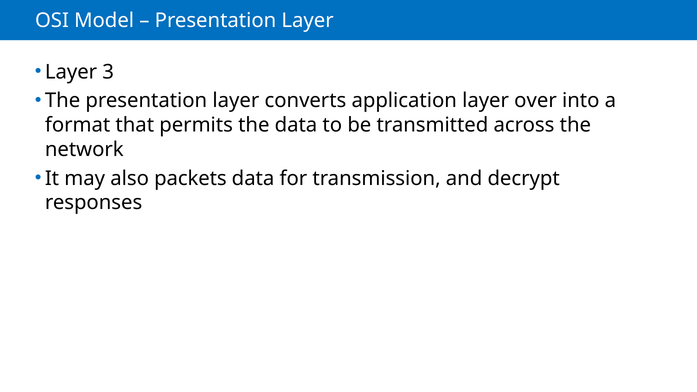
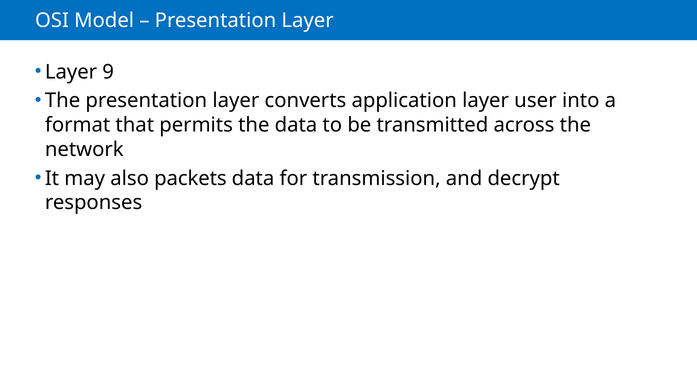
3: 3 -> 9 (108, 72)
over: over -> user (535, 101)
